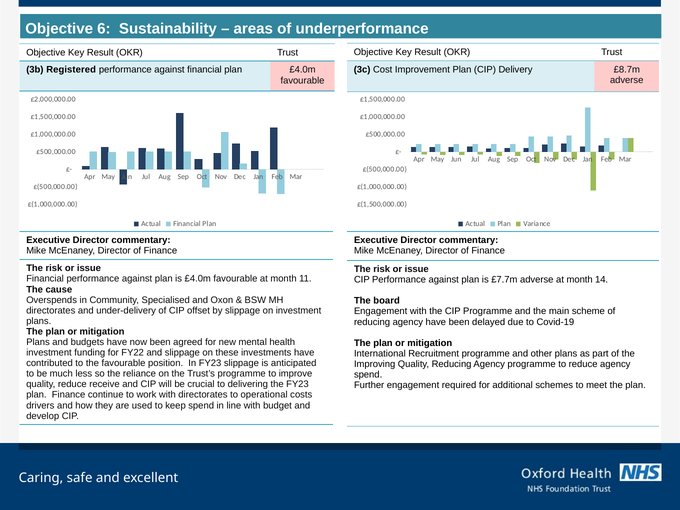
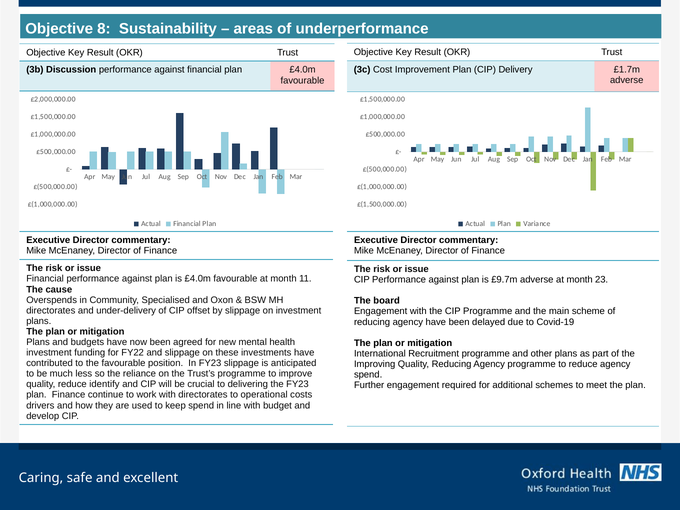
6: 6 -> 8 (104, 29)
£8.7m: £8.7m -> £1.7m (627, 70)
Registered: Registered -> Discussion (71, 70)
£7.7m: £7.7m -> £9.7m (504, 280)
14: 14 -> 23 (602, 280)
receive: receive -> identify (104, 384)
